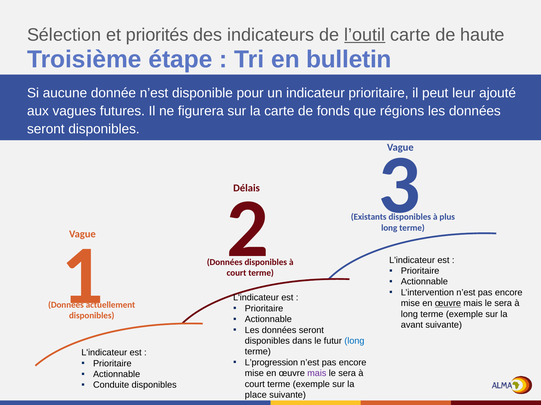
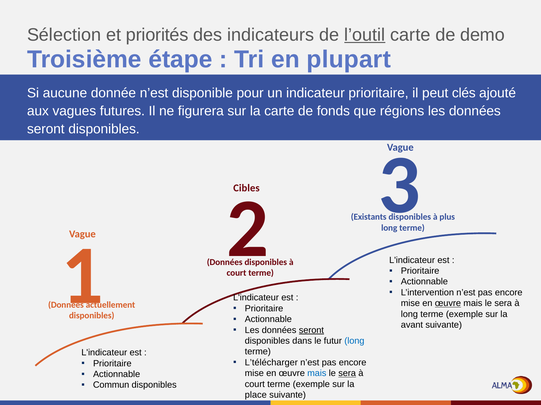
haute: haute -> demo (483, 35)
bulletin: bulletin -> plupart (349, 59)
leur: leur -> clés (464, 93)
Délais: Délais -> Cibles (246, 188)
seront underline: none -> present (311, 331)
L’progression: L’progression -> L’télécharger (271, 363)
mais colour: purple -> blue (317, 374)
sera underline: none -> present (347, 374)
Conduite: Conduite -> Commun (111, 386)
